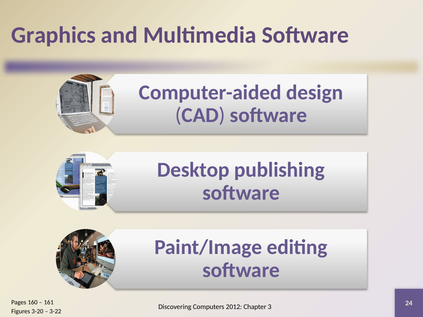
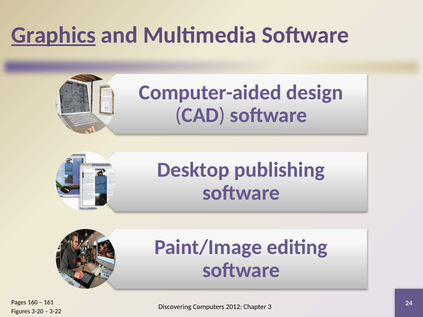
Graphics underline: none -> present (54, 35)
